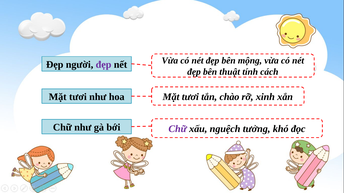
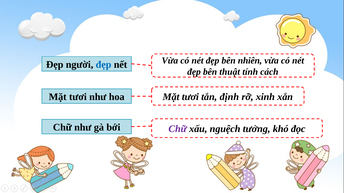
mộng: mộng -> nhiên (250, 61)
đẹp colour: purple -> blue (104, 65)
chào: chào -> định (229, 97)
